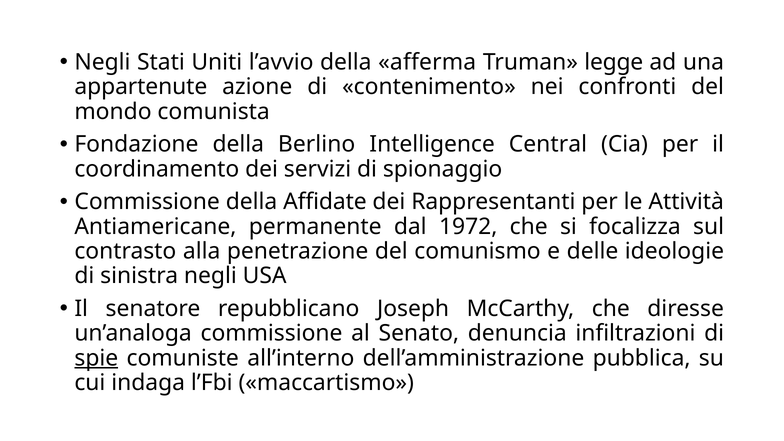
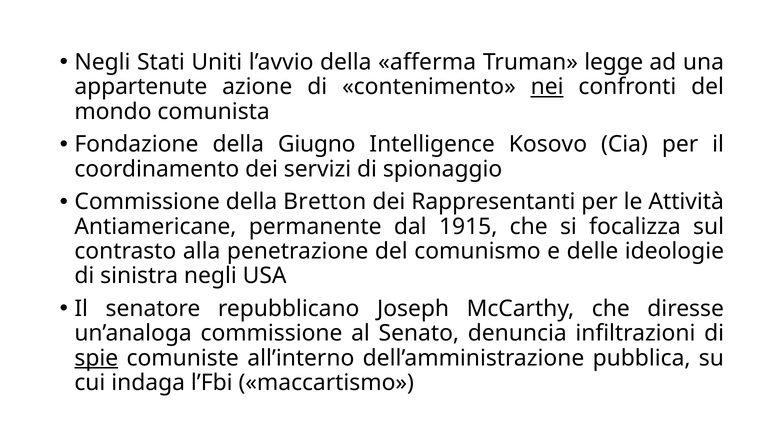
nei underline: none -> present (547, 87)
Berlino: Berlino -> Giugno (317, 144)
Central: Central -> Kosovo (548, 144)
Affidate: Affidate -> Bretton (325, 202)
1972: 1972 -> 1915 (468, 227)
